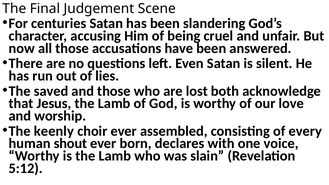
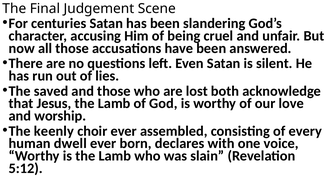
shout: shout -> dwell (70, 144)
